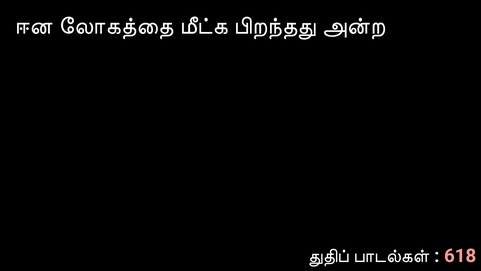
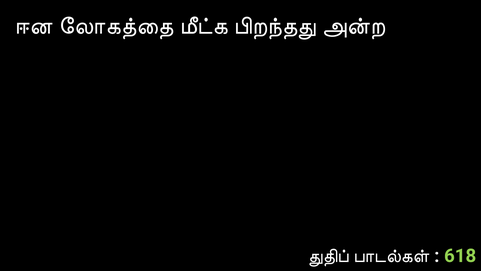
618 colour: pink -> light green (460, 255)
